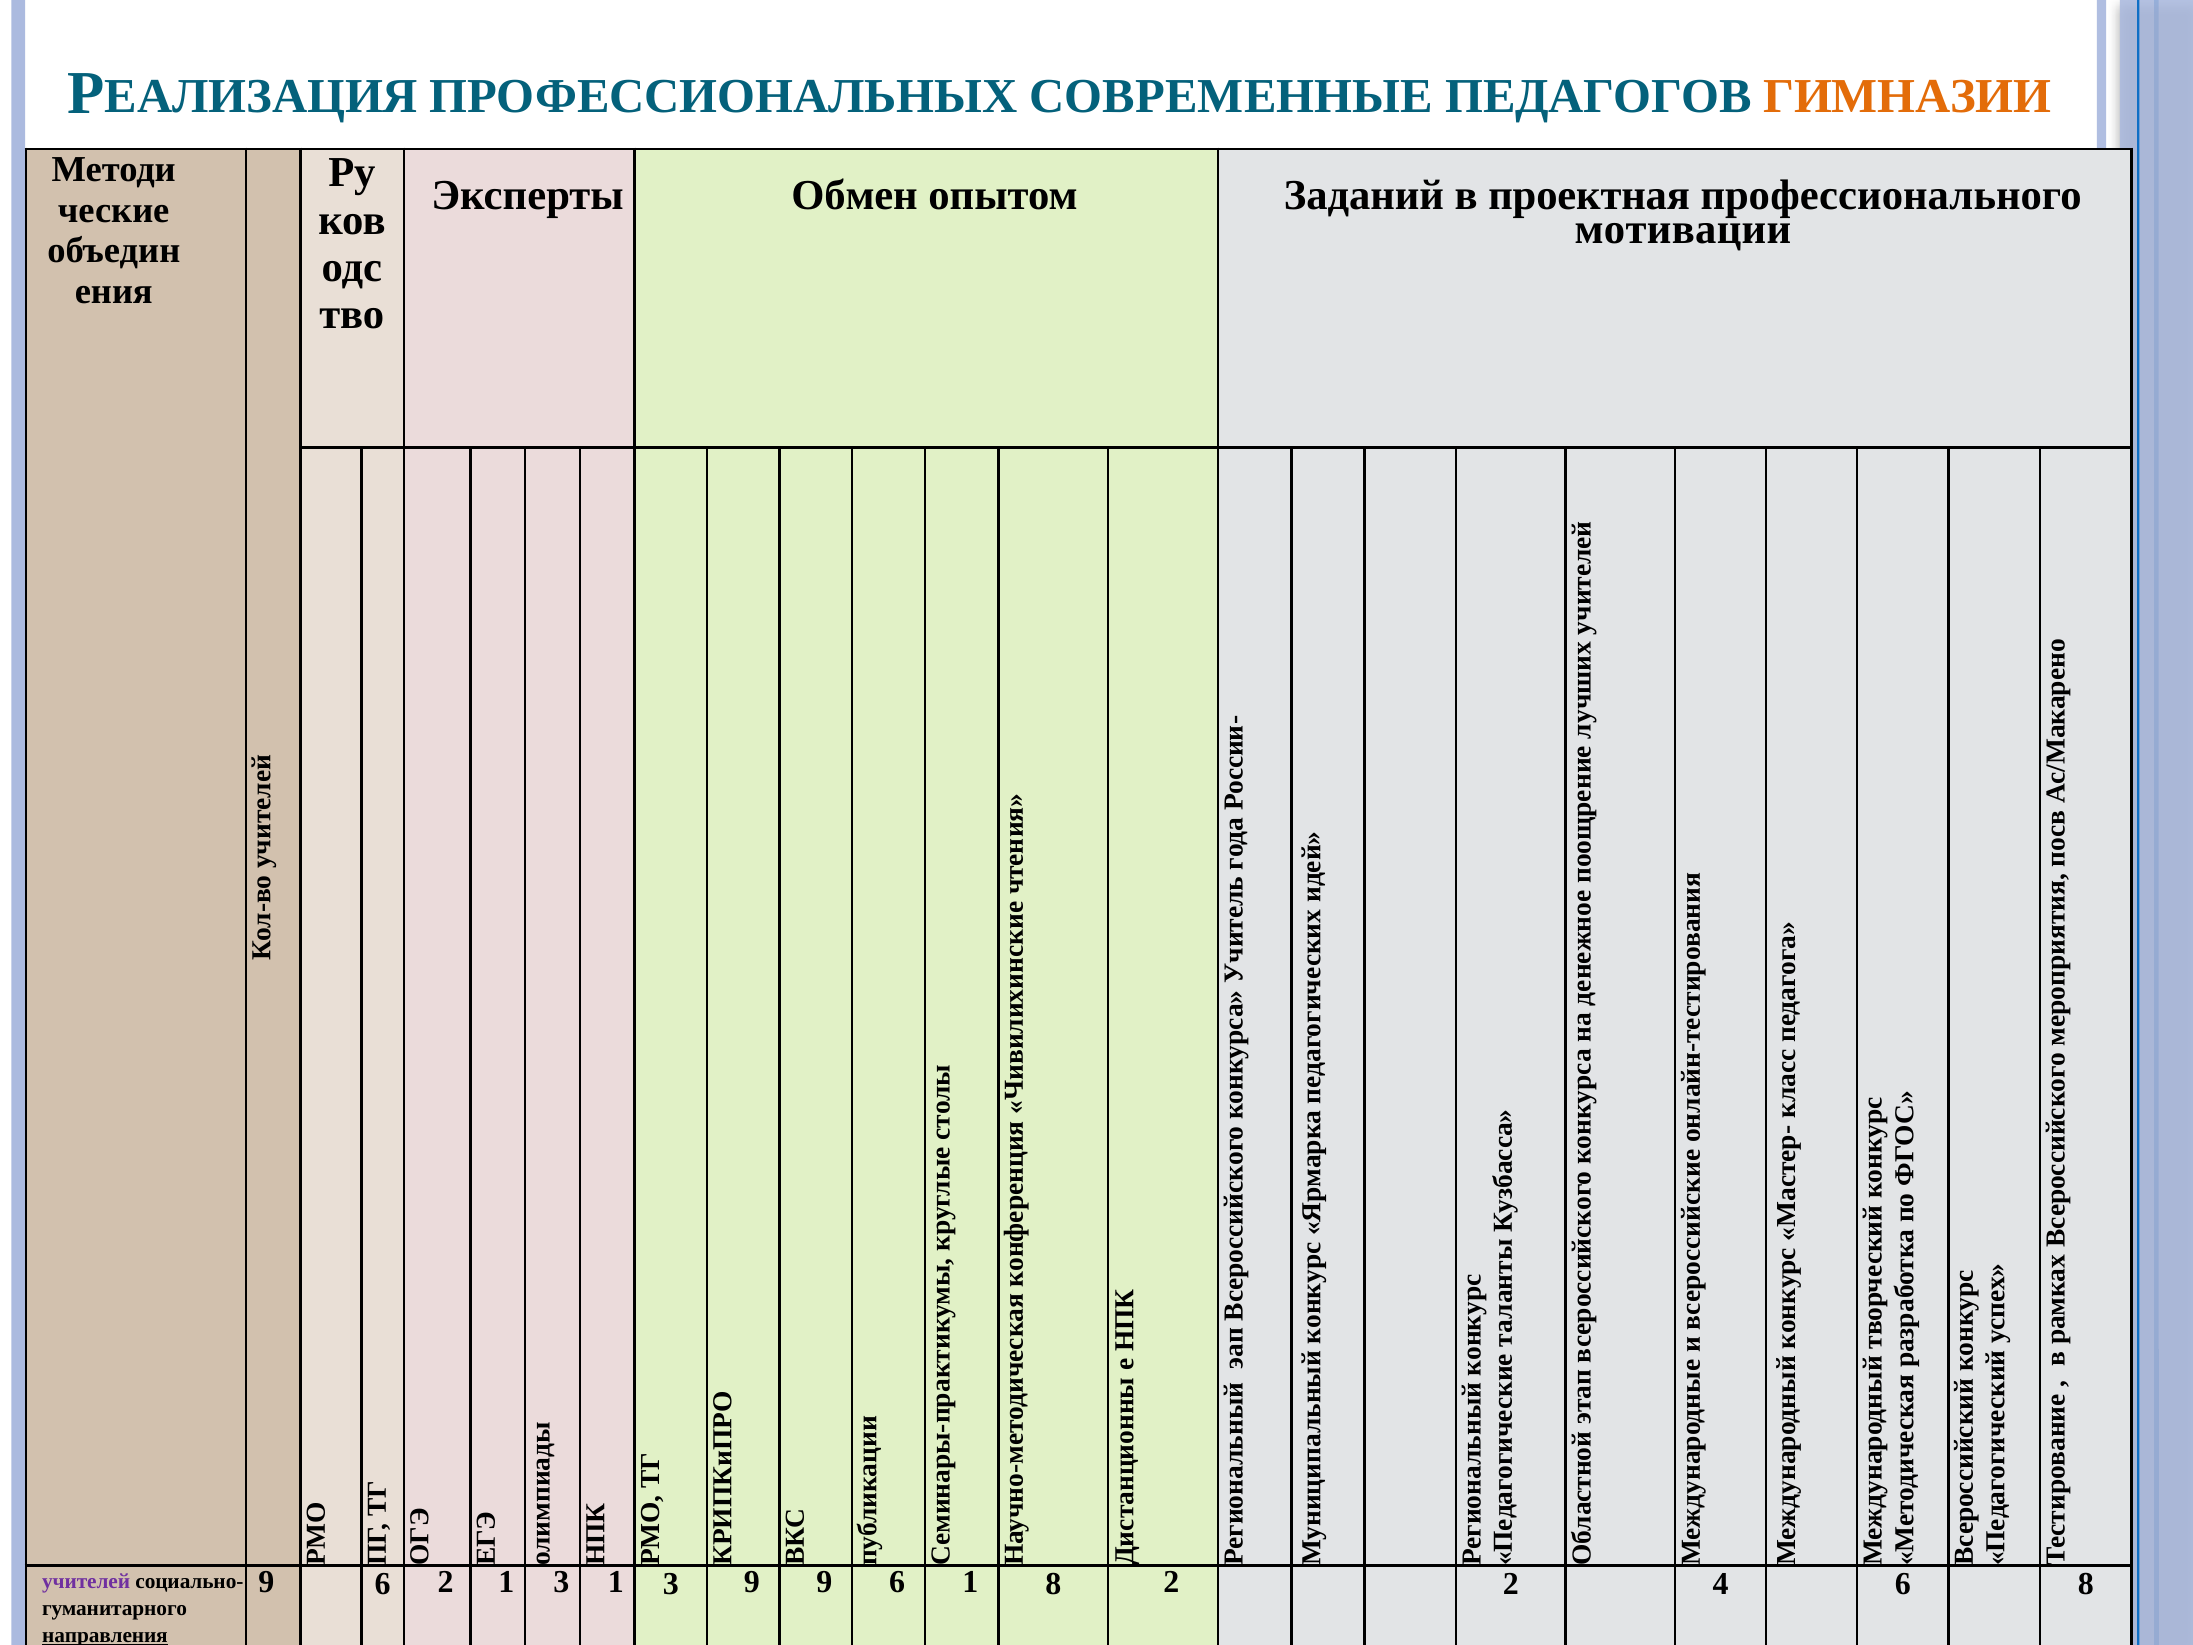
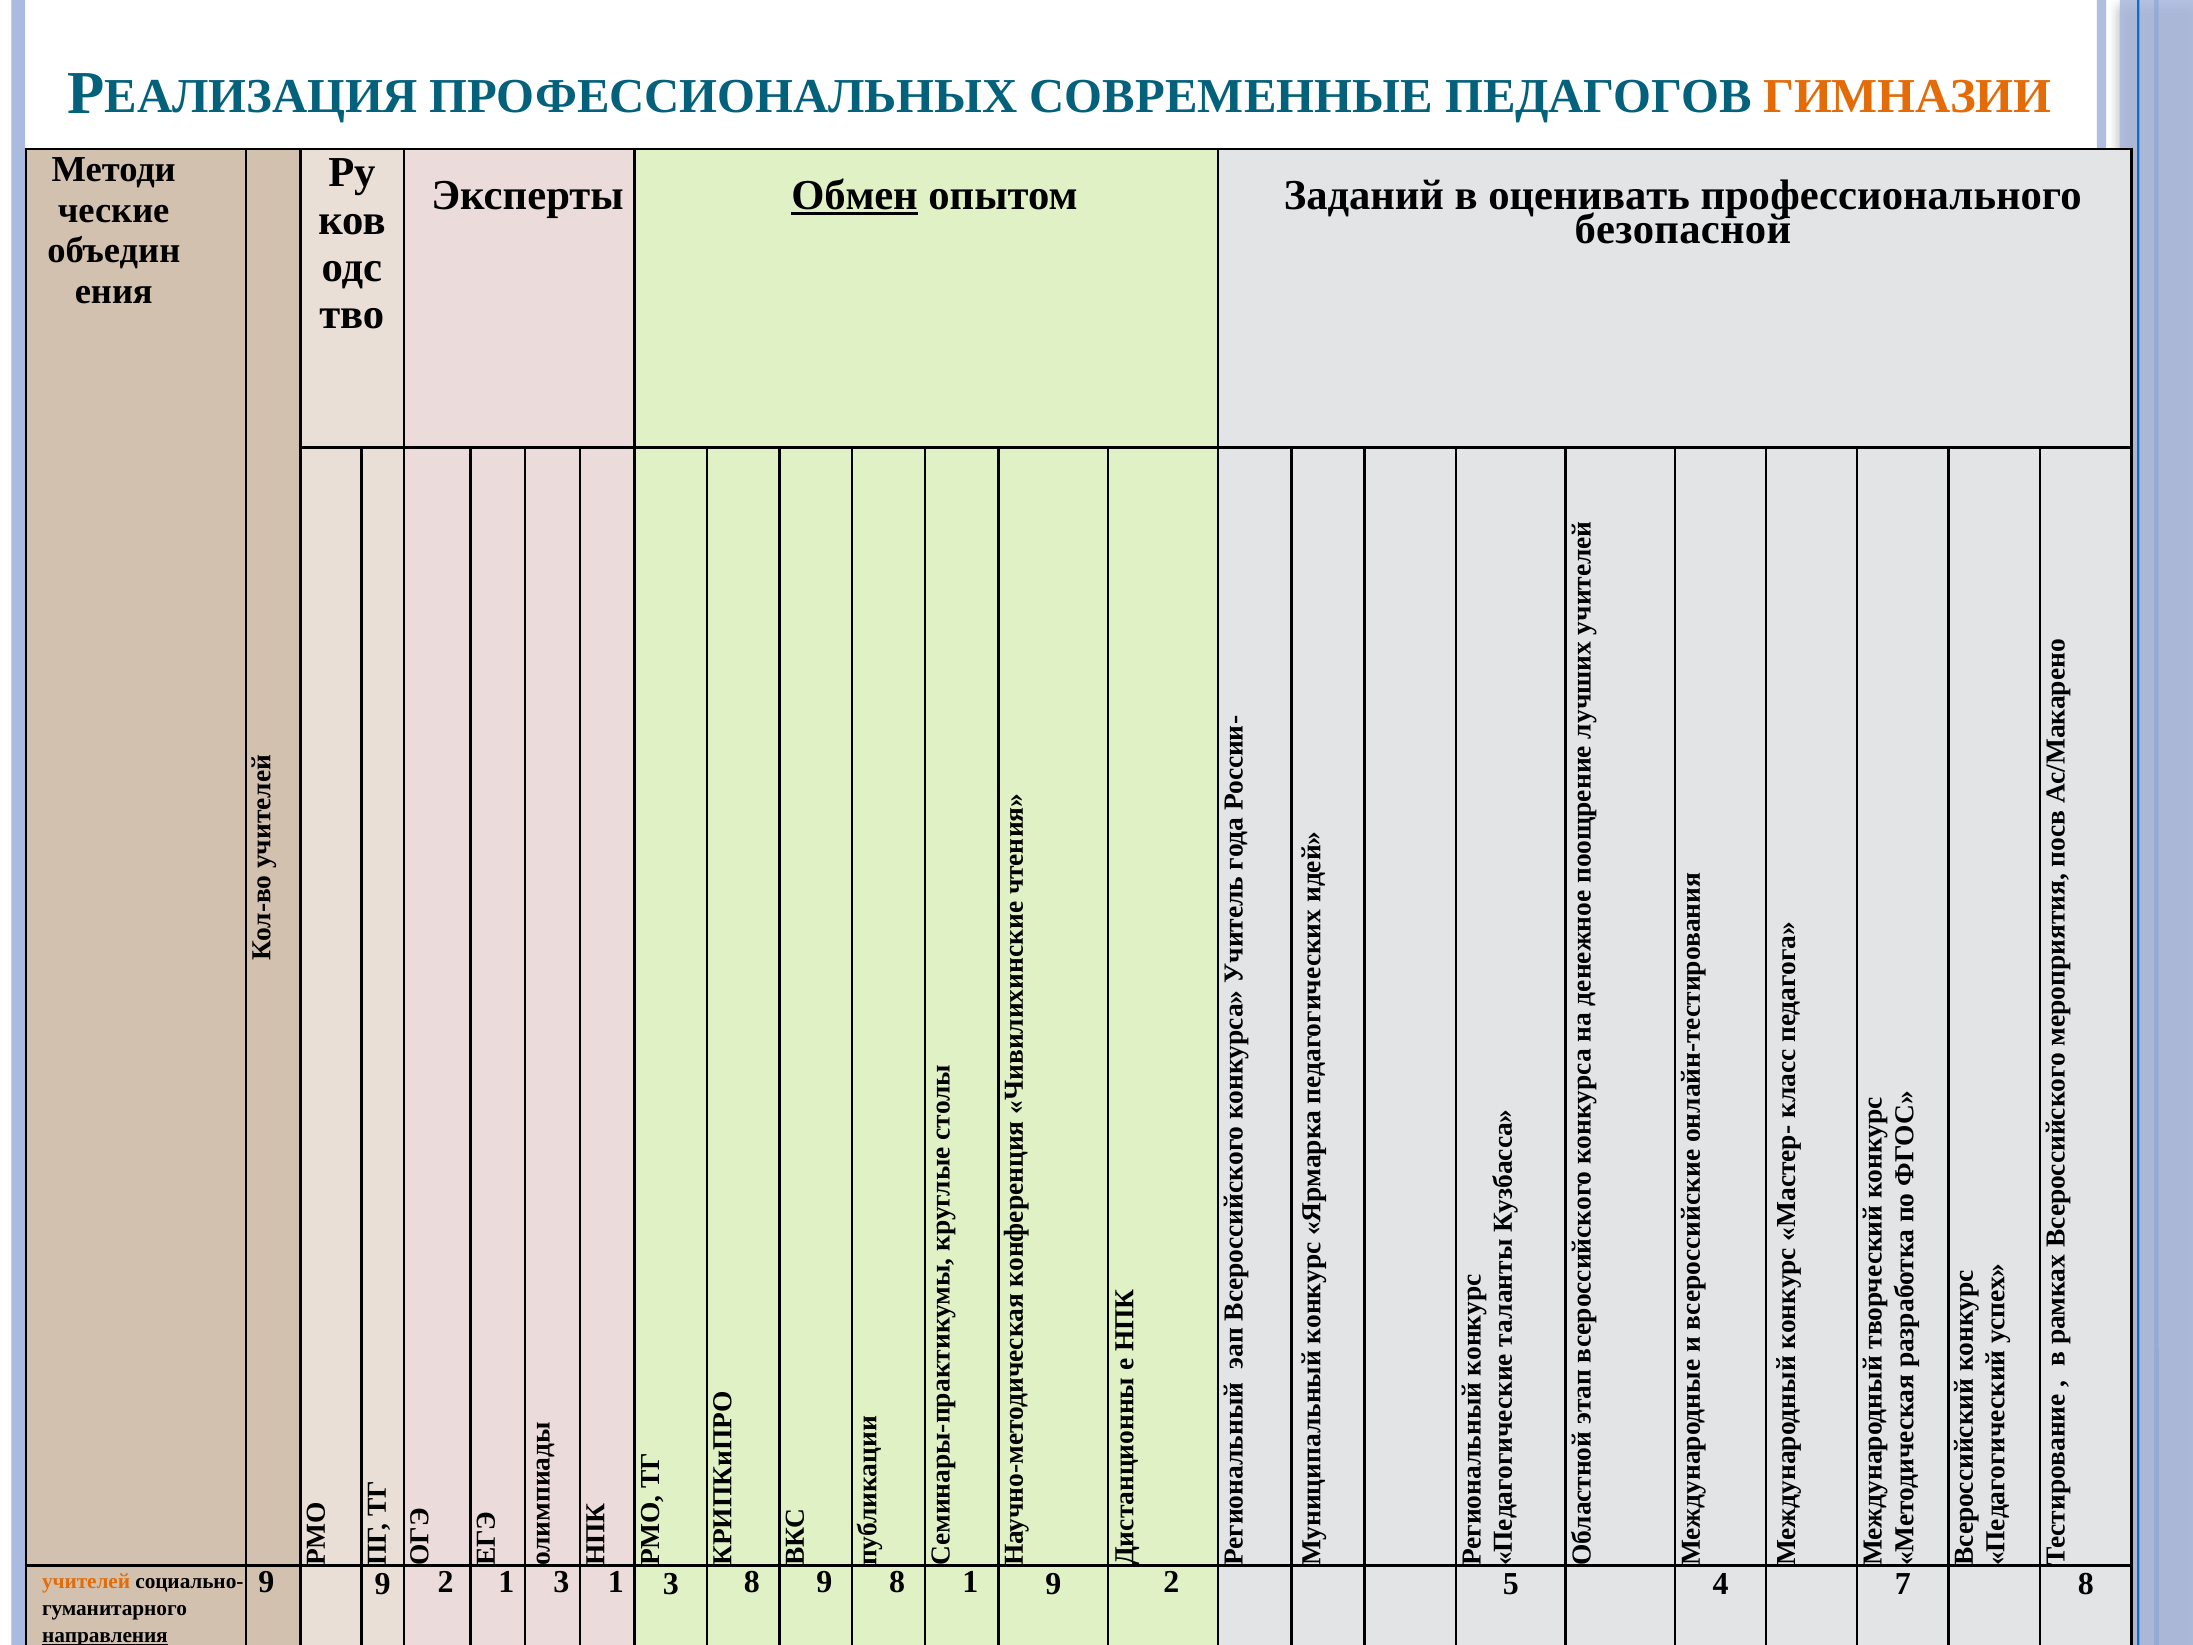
Обмен underline: none -> present (855, 195)
проектная: проектная -> оценивать (1589, 195)
мотивации: мотивации -> безопасной (1683, 230)
6: 6 -> 9 (383, 1583)
3 9: 9 -> 8 (752, 1582)
6: 6 -> 8 (897, 1582)
1 8: 8 -> 9 (1053, 1583)
2: 2 -> 5 (1511, 1583)
6: 6 -> 7 (1903, 1583)
учителей colour: purple -> orange (86, 1581)
